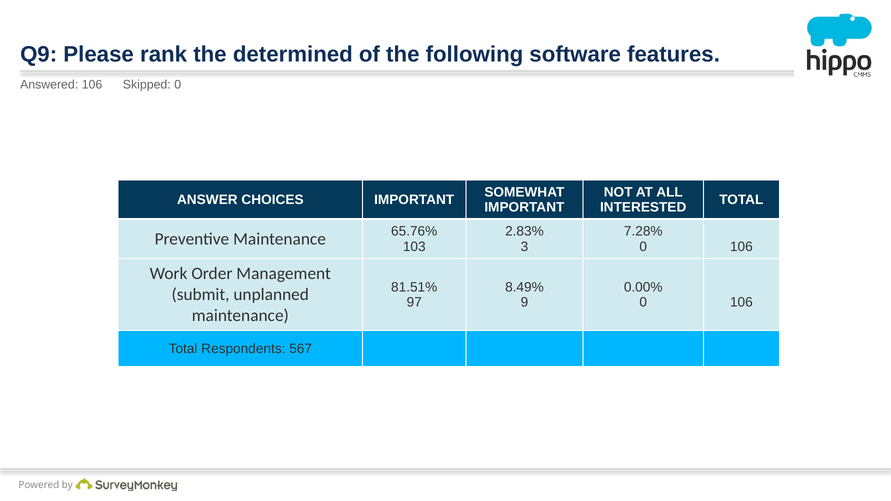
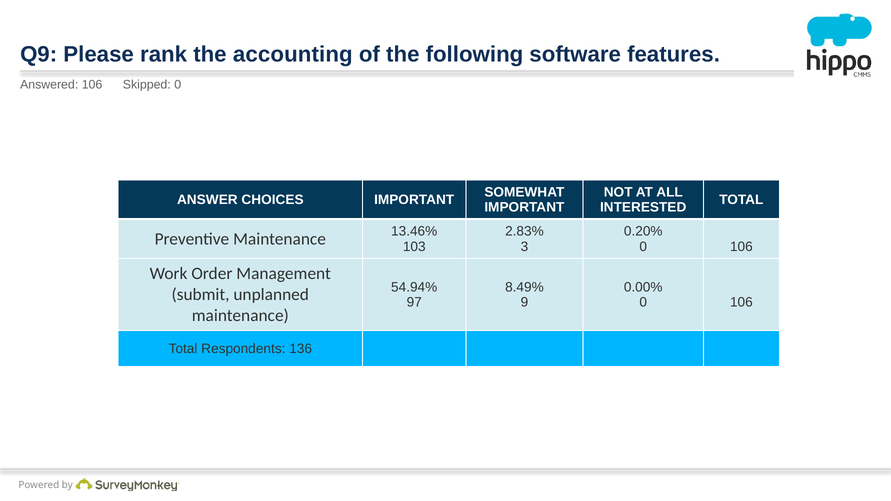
determined: determined -> accounting (293, 54)
65.76%: 65.76% -> 13.46% (414, 231)
7.28%: 7.28% -> 0.20% (643, 231)
81.51%: 81.51% -> 54.94% (414, 287)
567: 567 -> 136 (301, 349)
